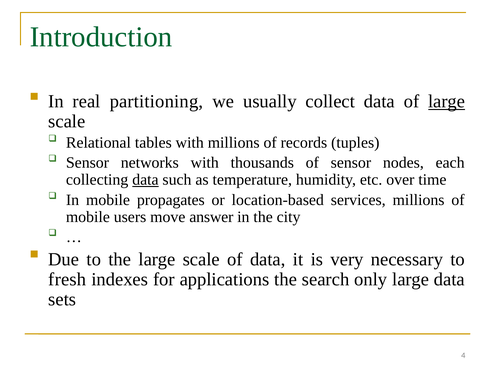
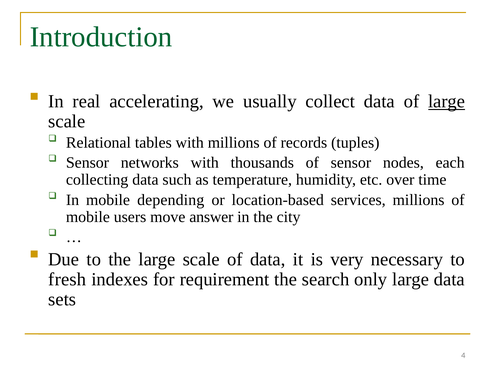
partitioning: partitioning -> accelerating (157, 102)
data underline: present -> none (145, 180)
propagates: propagates -> depending (171, 200)
applications: applications -> requirement (224, 280)
